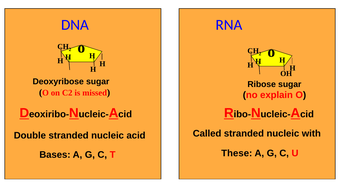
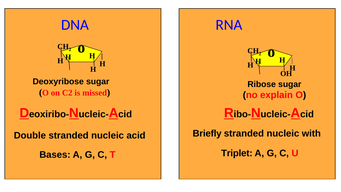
Called: Called -> Briefly (207, 133)
These: These -> Triplet (237, 153)
